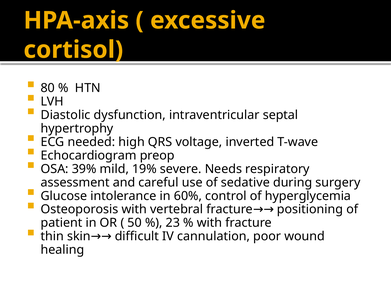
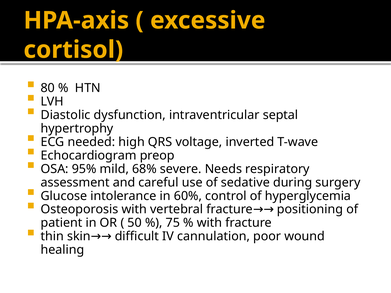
39%: 39% -> 95% (84, 169)
19%: 19% -> 68% (144, 169)
23: 23 -> 75 (173, 223)
